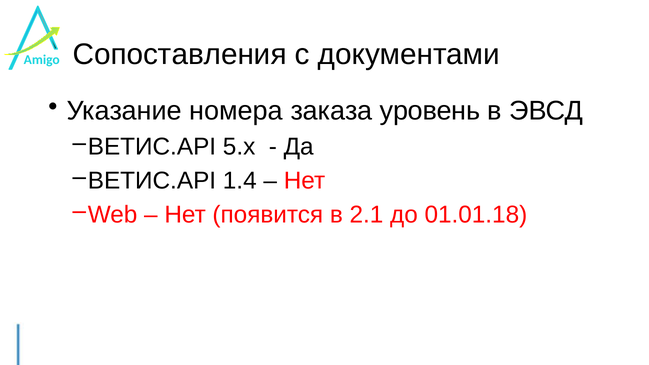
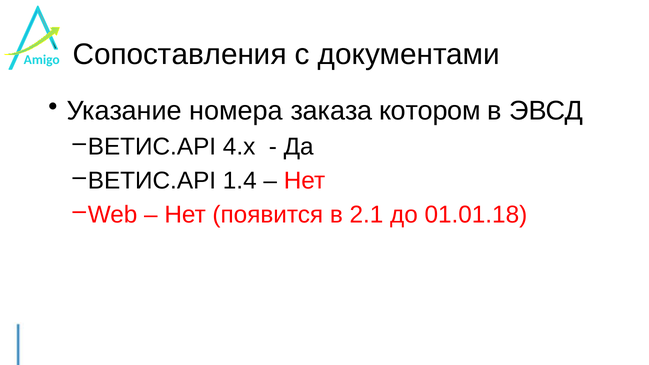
уровень: уровень -> котором (430, 111)
5.x: 5.x -> 4.x (239, 147)
